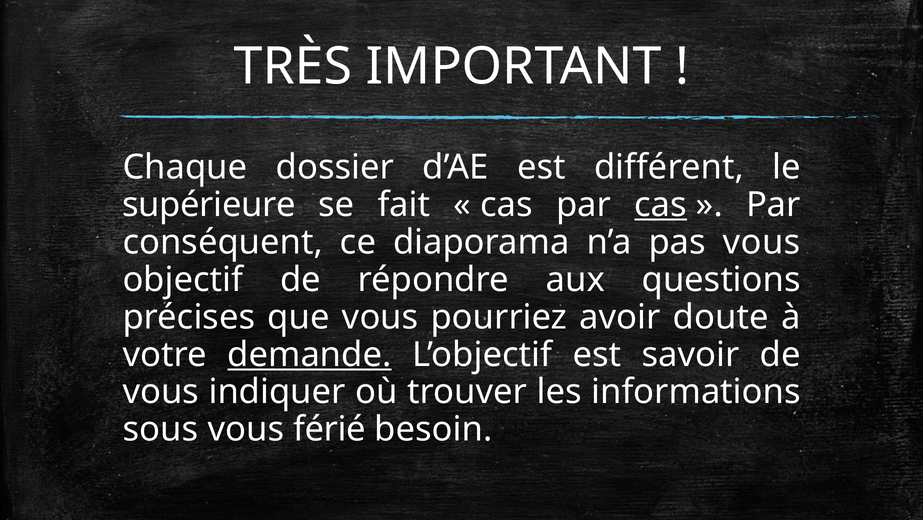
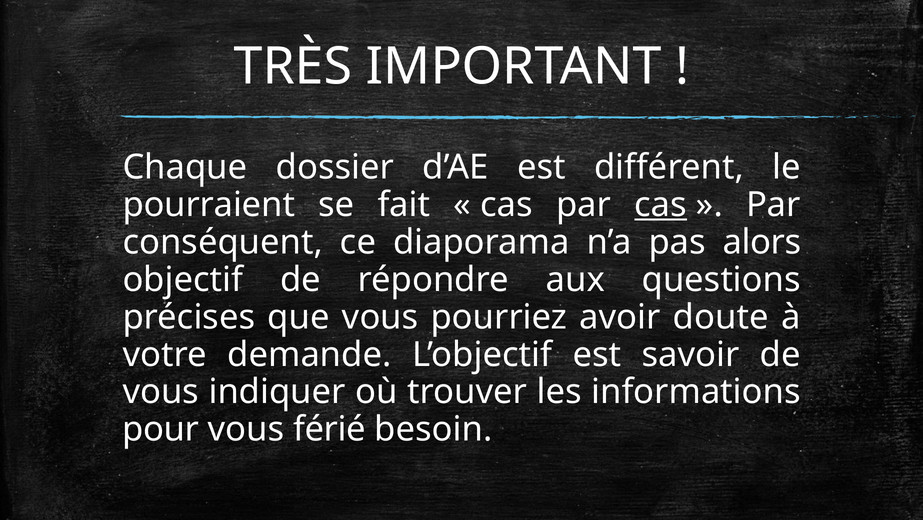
supérieure: supérieure -> pourraient (209, 205)
pas vous: vous -> alors (762, 242)
demande underline: present -> none (309, 354)
sous: sous -> pour (161, 429)
